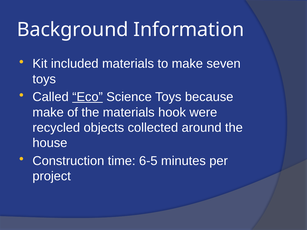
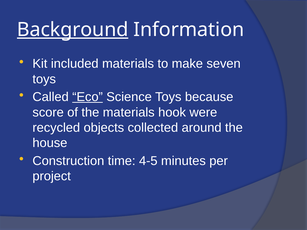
Background underline: none -> present (73, 30)
make: make -> score (48, 112)
6-5: 6-5 -> 4-5 (148, 161)
